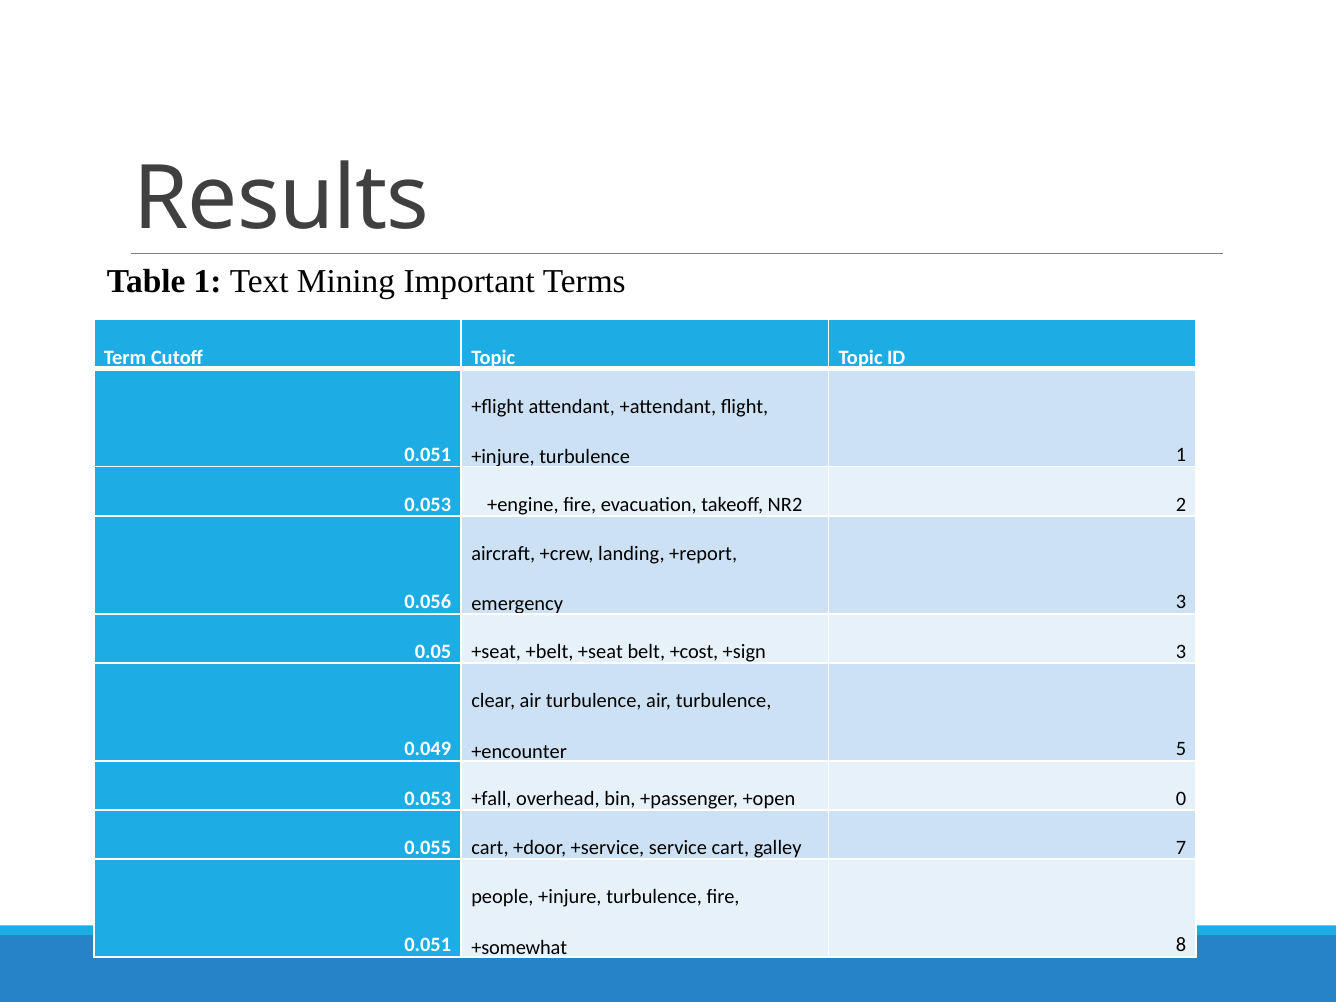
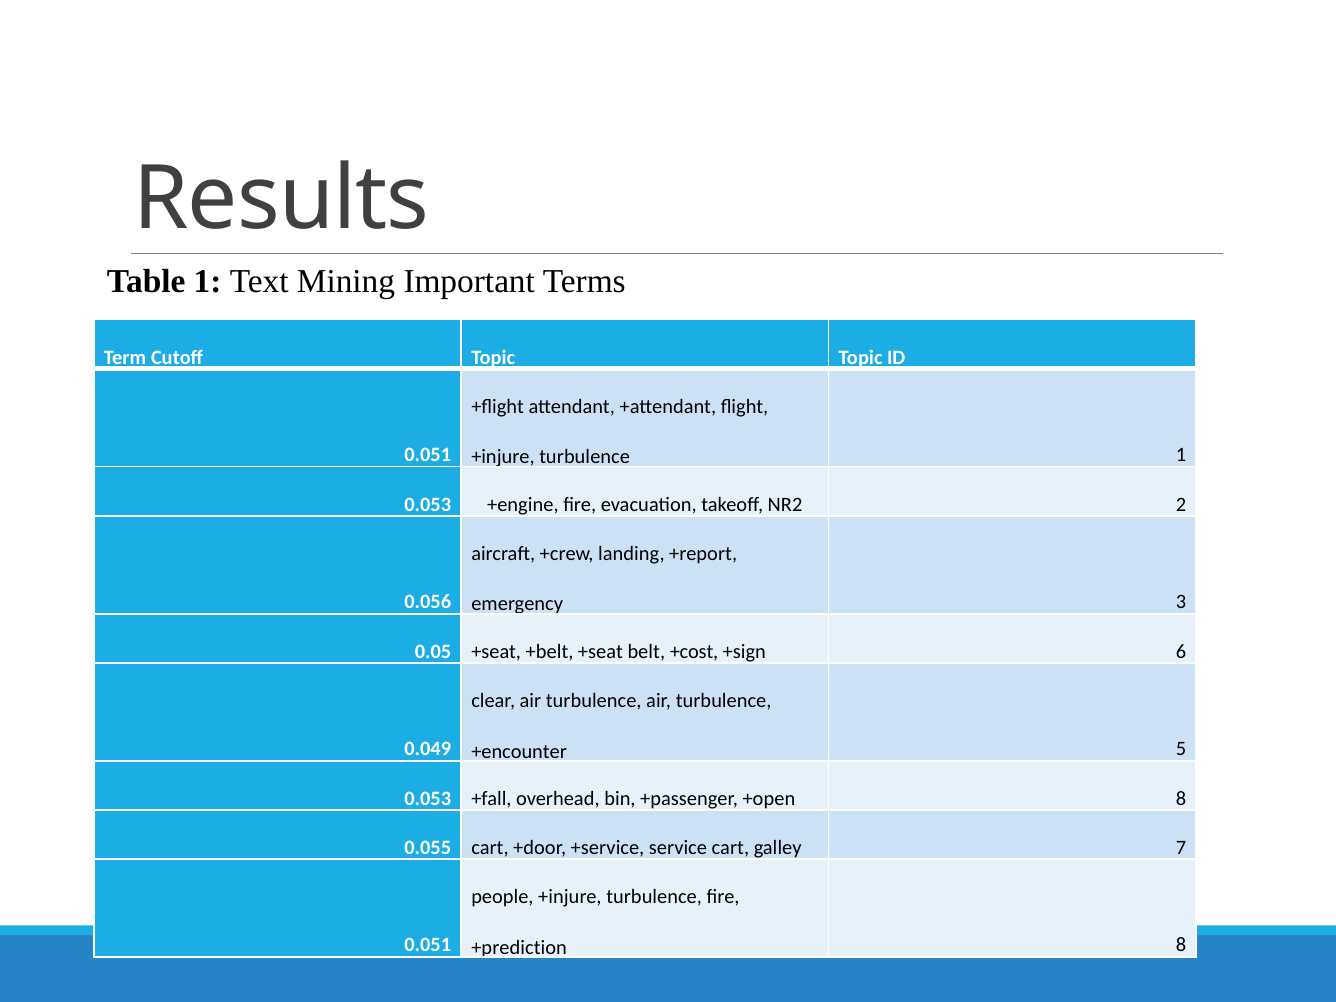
+sign 3: 3 -> 6 (1181, 652)
+open 0: 0 -> 8 (1181, 799)
+somewhat: +somewhat -> +prediction (519, 948)
